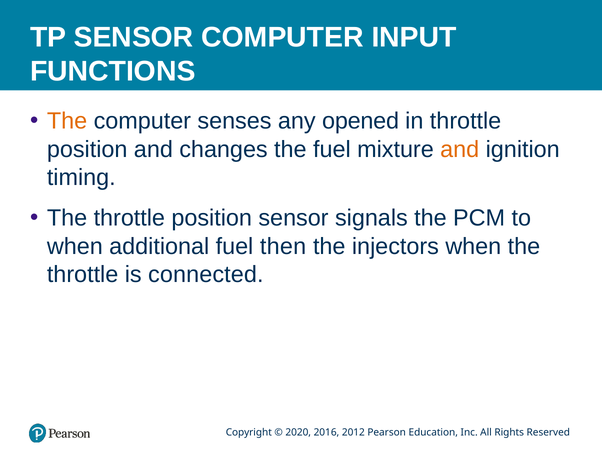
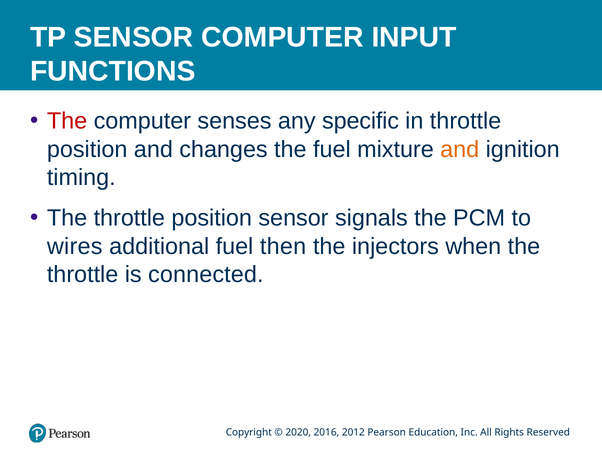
The colour: orange -> red (67, 121)
opened: opened -> specific (361, 121)
when: when -> wires (75, 246)
